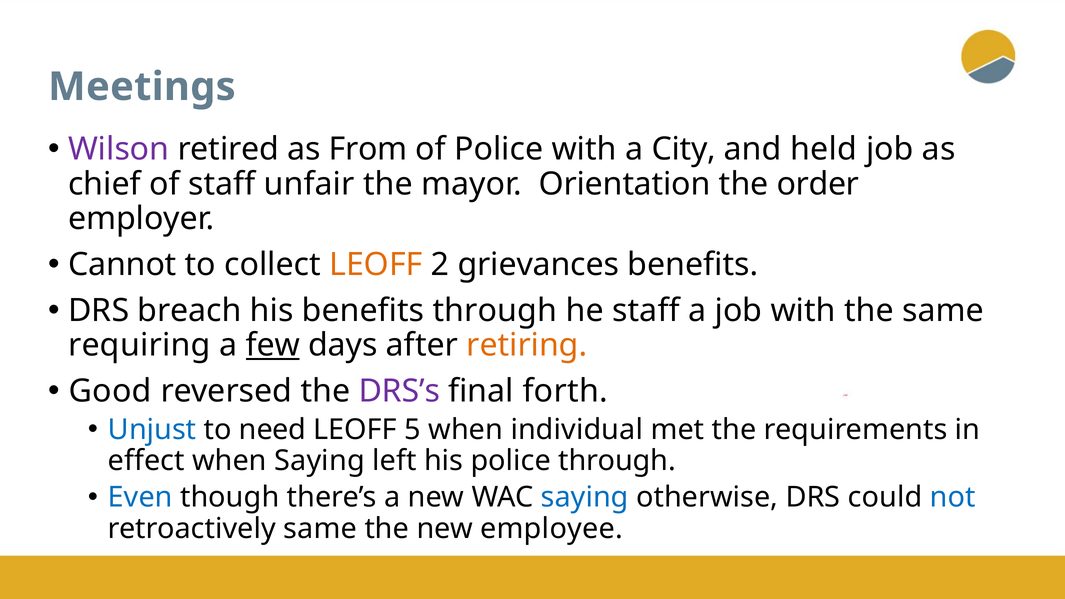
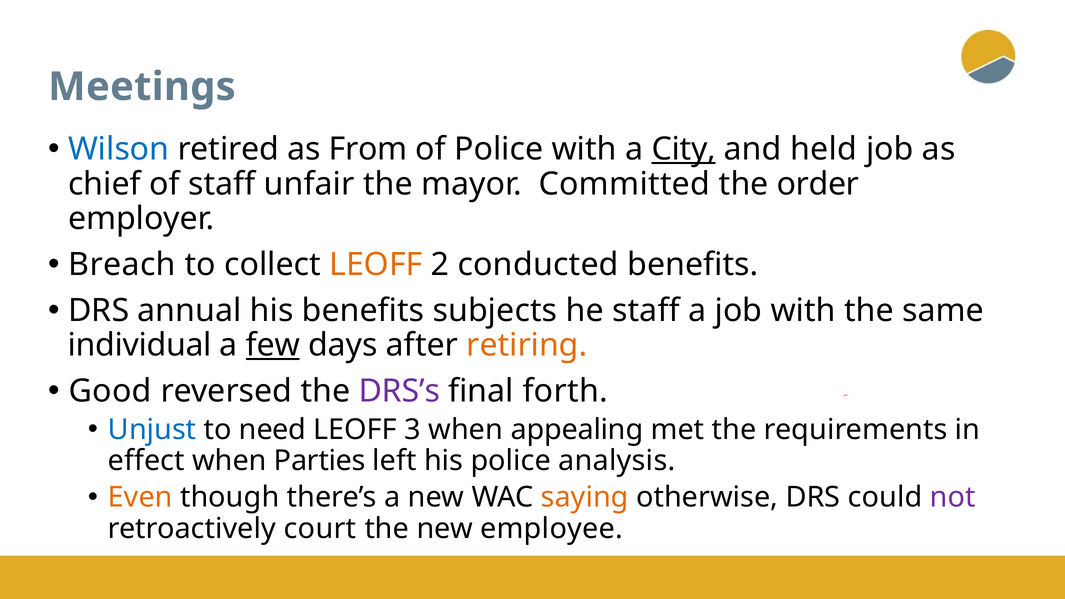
Wilson colour: purple -> blue (119, 149)
City underline: none -> present (684, 149)
Orientation: Orientation -> Committed (624, 184)
Cannot: Cannot -> Breach (122, 265)
grievances: grievances -> conducted (538, 265)
breach: breach -> annual (189, 311)
benefits through: through -> subjects (495, 311)
requiring: requiring -> individual (140, 345)
5: 5 -> 3 (413, 430)
individual: individual -> appealing (577, 430)
when Saying: Saying -> Parties (320, 461)
police through: through -> analysis (617, 461)
Even colour: blue -> orange (140, 497)
saying colour: blue -> orange (585, 497)
not colour: blue -> purple (953, 497)
retroactively same: same -> court (320, 529)
